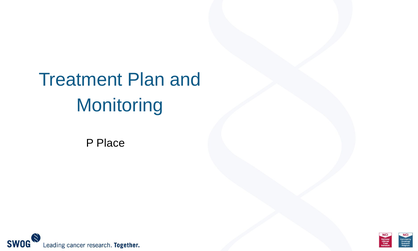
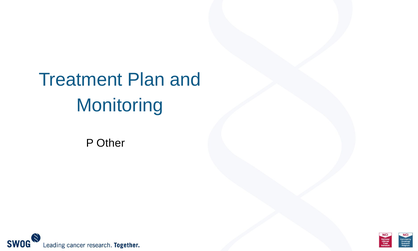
Place: Place -> Other (111, 143)
